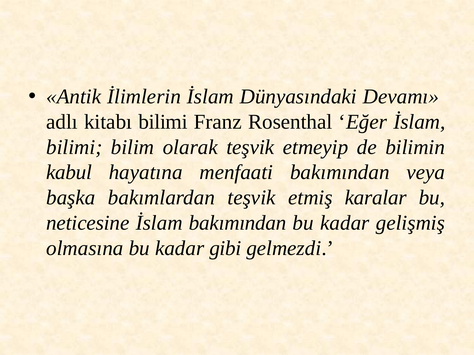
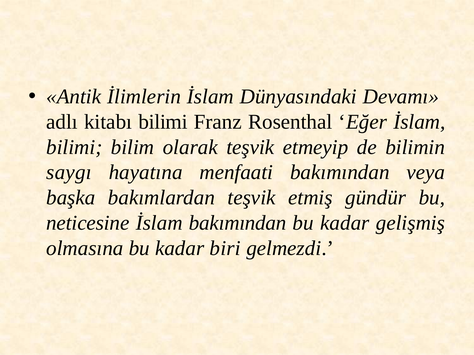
kabul: kabul -> saygı (69, 173)
karalar: karalar -> gündür (376, 198)
gibi: gibi -> biri (225, 248)
